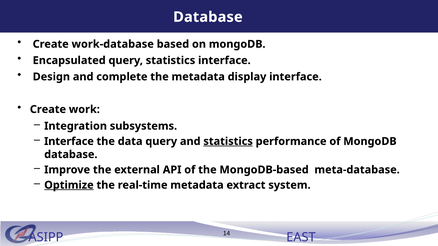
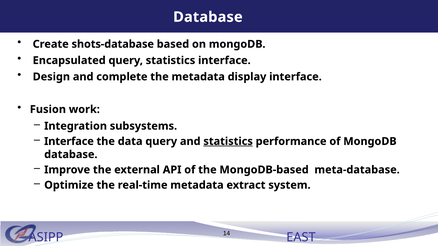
work-database: work-database -> shots-database (113, 44)
Create: Create -> Fusion (48, 110)
Optimize underline: present -> none (69, 185)
